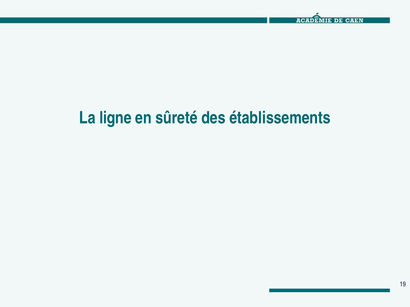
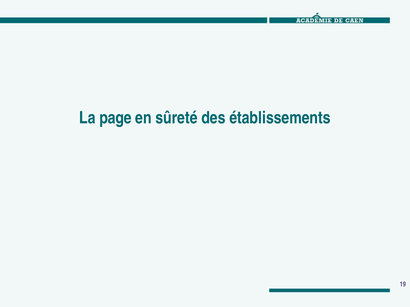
ligne: ligne -> page (115, 118)
